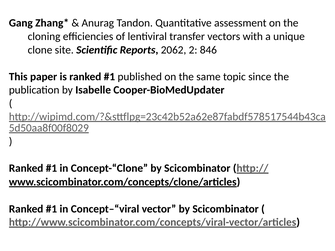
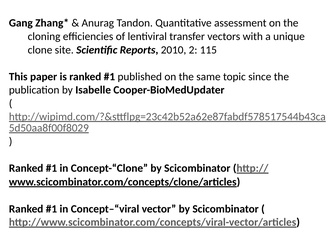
2062: 2062 -> 2010 (174, 50)
846: 846 -> 115 (208, 50)
